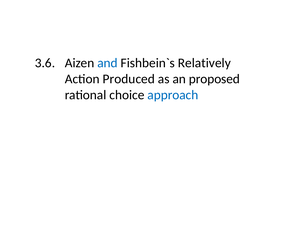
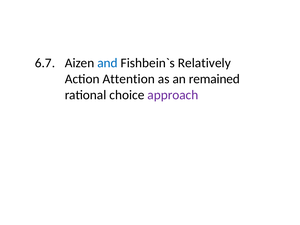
3.6: 3.6 -> 6.7 (45, 63)
Produced: Produced -> Attention (129, 79)
proposed: proposed -> remained (214, 79)
approach colour: blue -> purple (173, 95)
